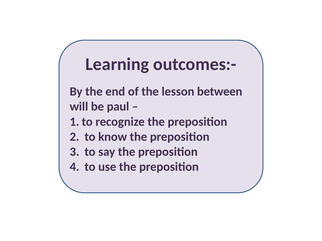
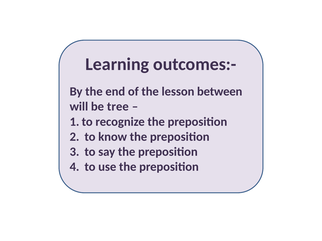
paul: paul -> tree (118, 107)
